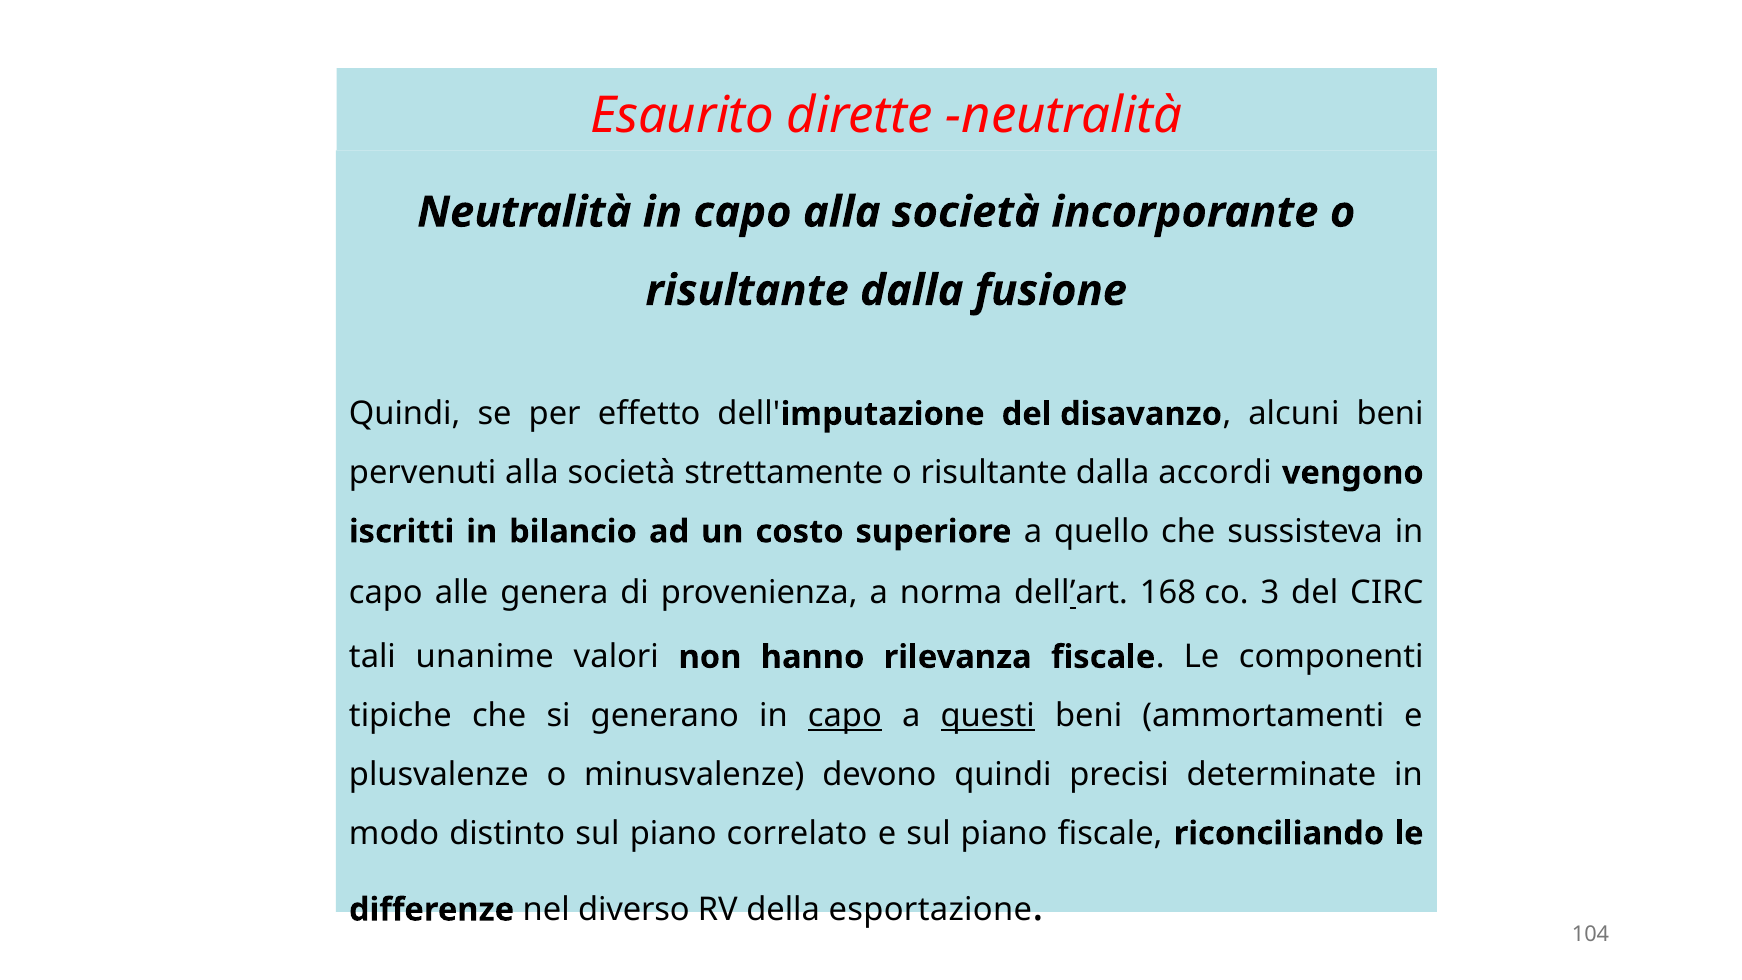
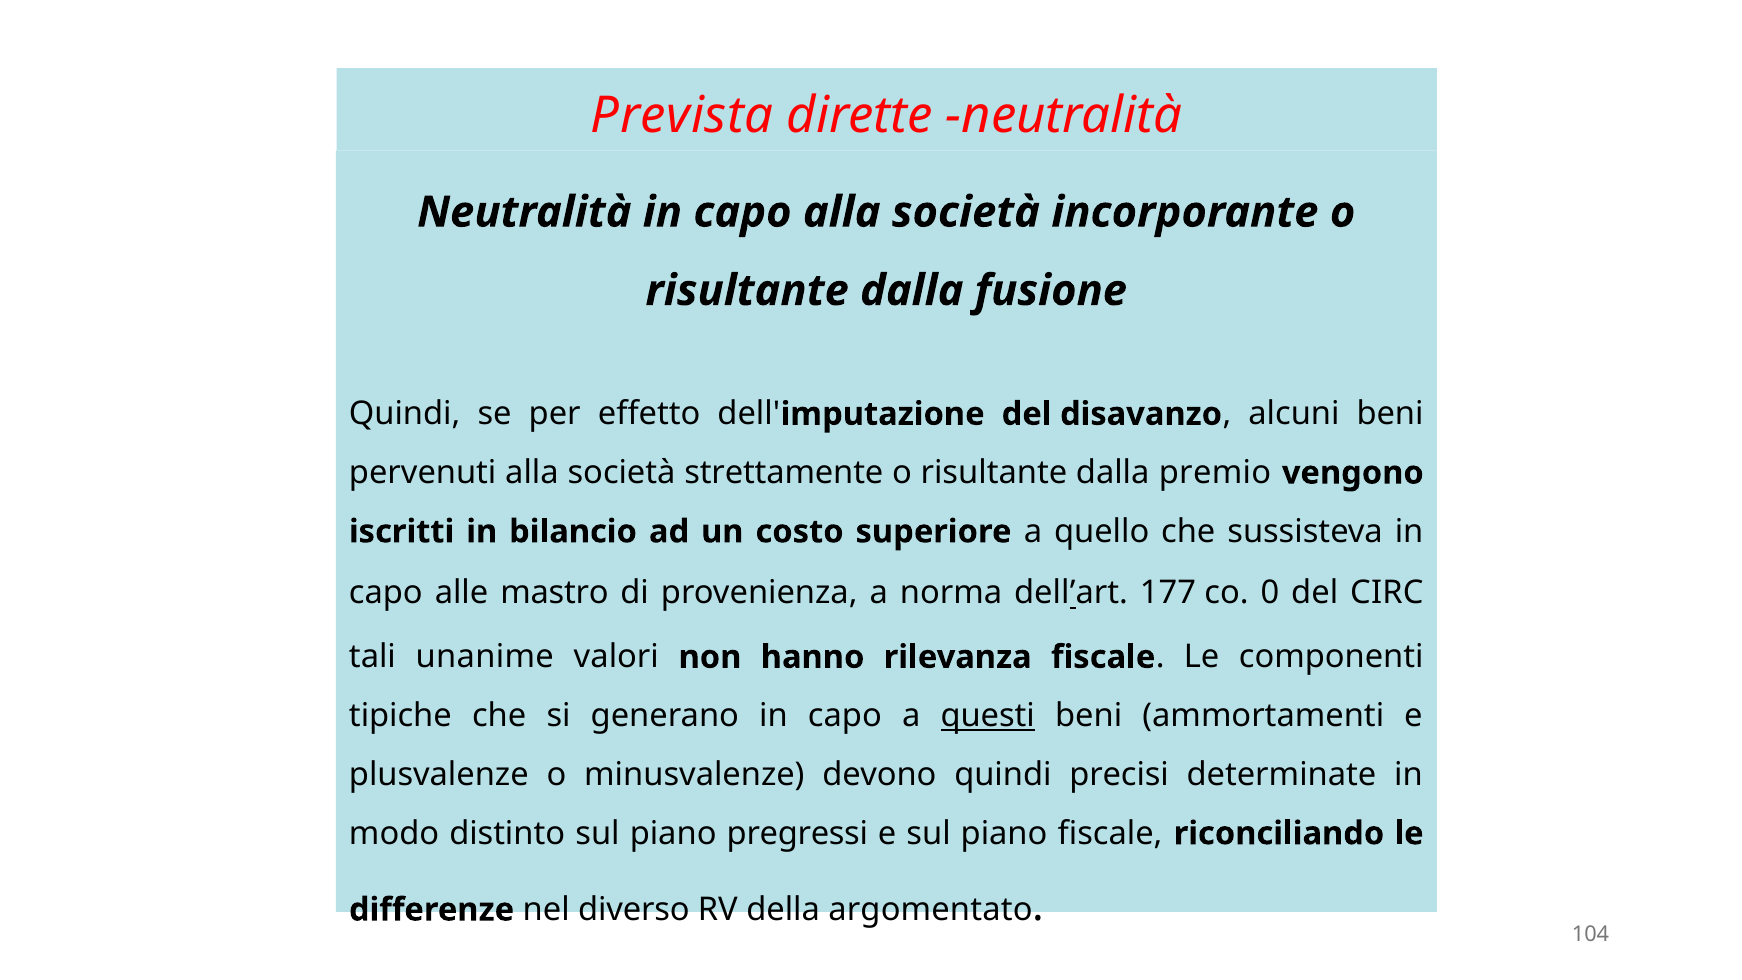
Esaurito: Esaurito -> Prevista (682, 116)
accordi: accordi -> premio (1215, 473)
genera: genera -> mastro (555, 593)
168: 168 -> 177 (1168, 593)
3: 3 -> 0 (1270, 593)
capo underline: present -> none (845, 716)
correlato: correlato -> pregressi (797, 833)
esportazione: esportazione -> argomentato (930, 910)
